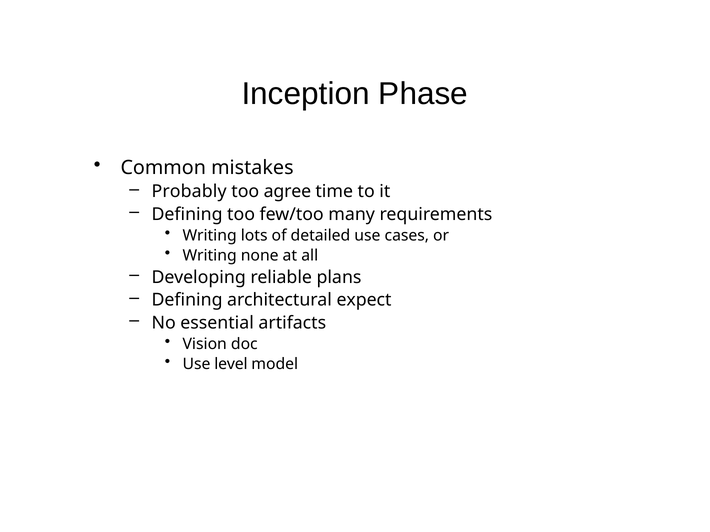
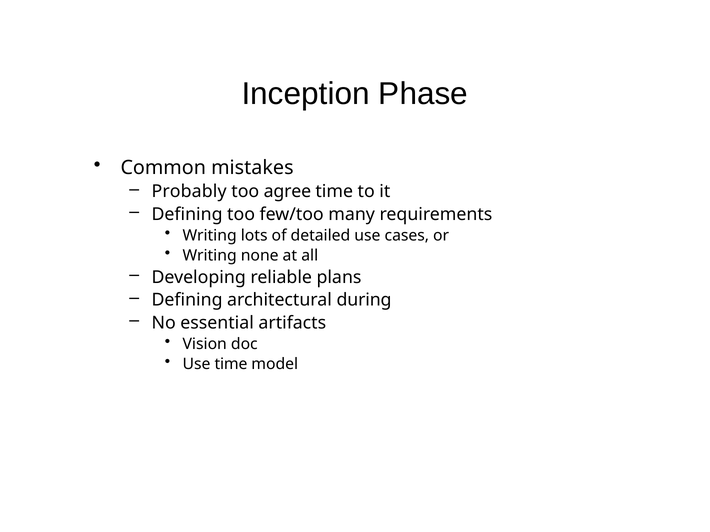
expect: expect -> during (364, 300)
Use level: level -> time (231, 364)
